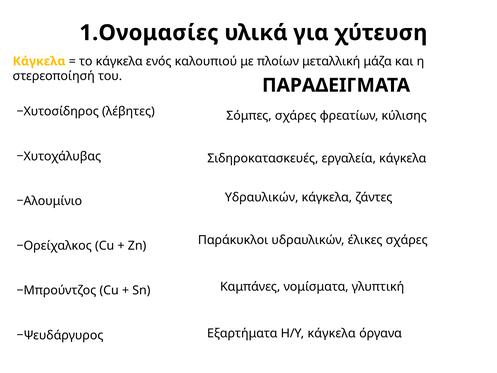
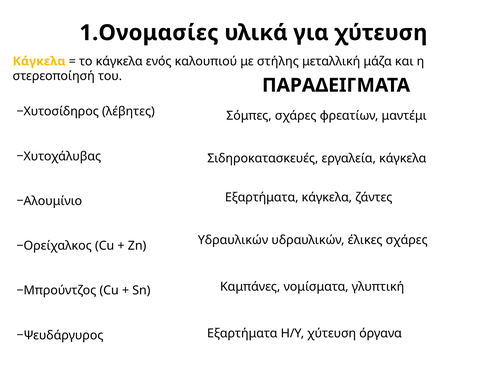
πλοίων: πλοίων -> στήλης (278, 61)
κύλισης: κύλισης -> μαντέμι (404, 116)
Υδραυλικών: Υδραυλικών -> Εξαρτήματα (262, 197)
Παράκυκλοι: Παράκυκλοι -> Υδραυλικών (233, 240)
Η/Υ κάγκελα: κάγκελα -> χύτευση (332, 333)
